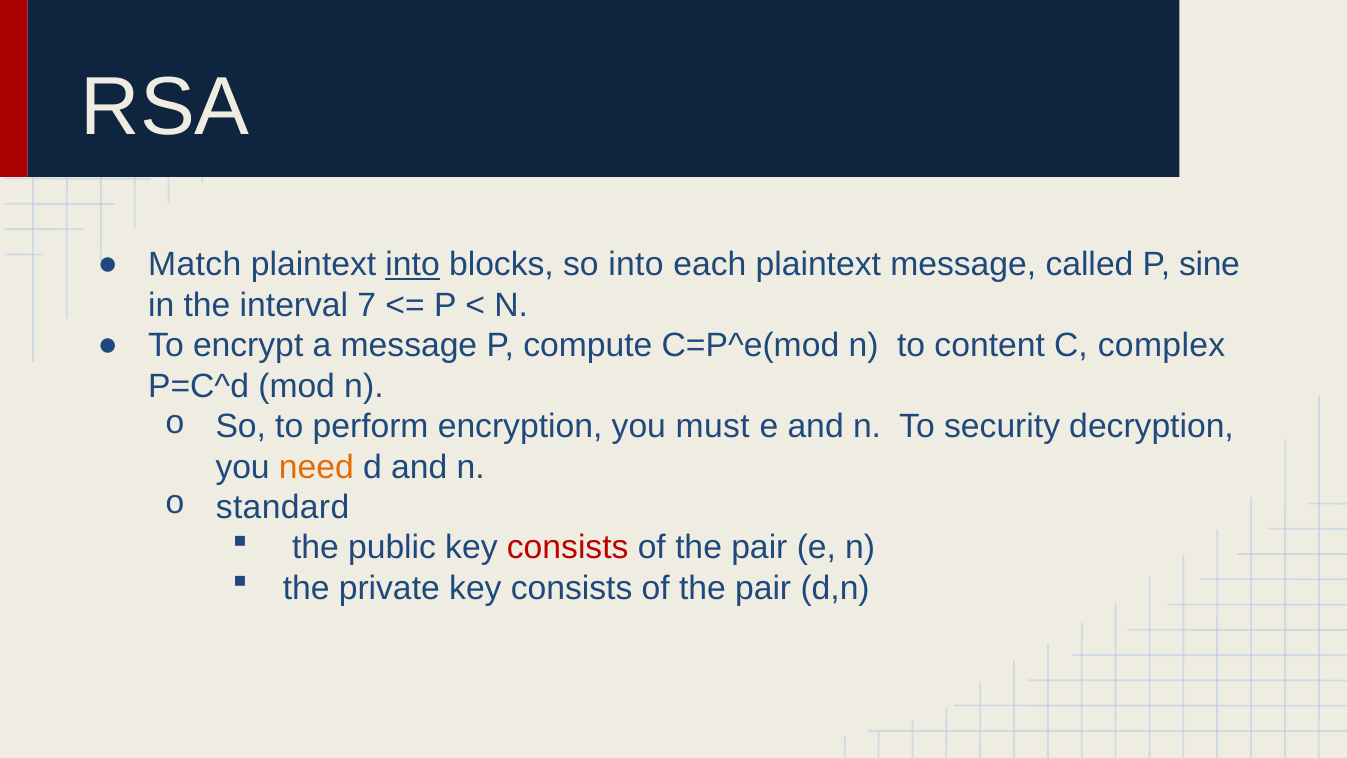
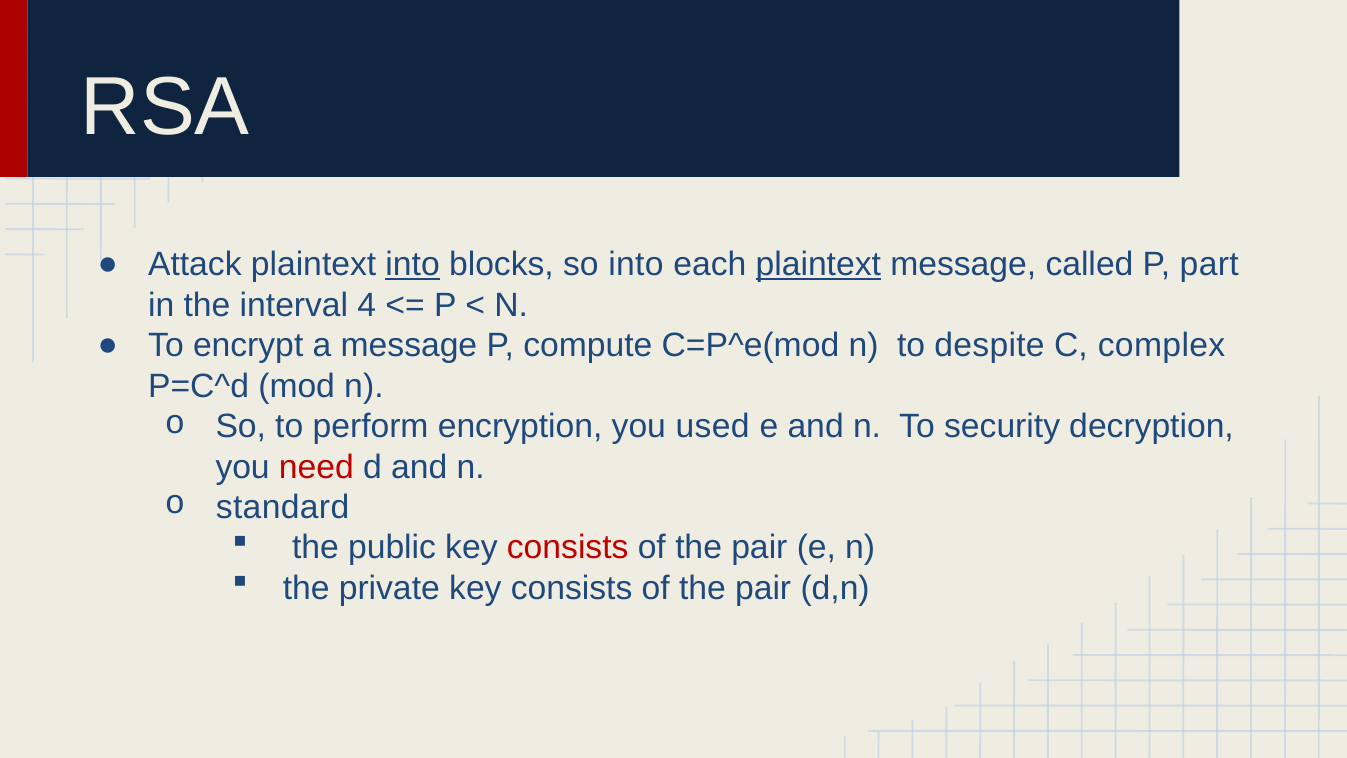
Match: Match -> Attack (195, 265)
plaintext underline: none -> present (818, 265)
sine: sine -> part (1209, 265)
7: 7 -> 4 (367, 305)
content: content -> despite (990, 346)
must: must -> used (713, 426)
need colour: orange -> red (316, 467)
